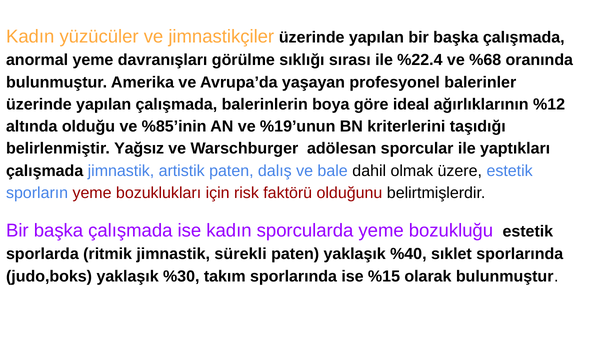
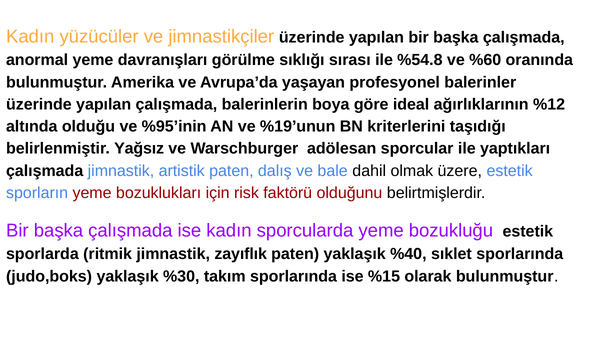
%22.4: %22.4 -> %54.8 (420, 60)
%68: %68 -> %60 (485, 60)
%85’inin: %85’inin -> %95’inin (174, 126)
sürekli: sürekli -> zayıflık (241, 254)
